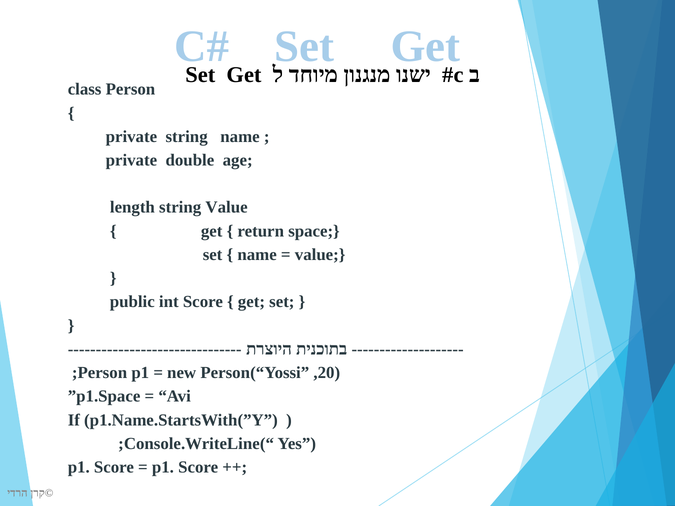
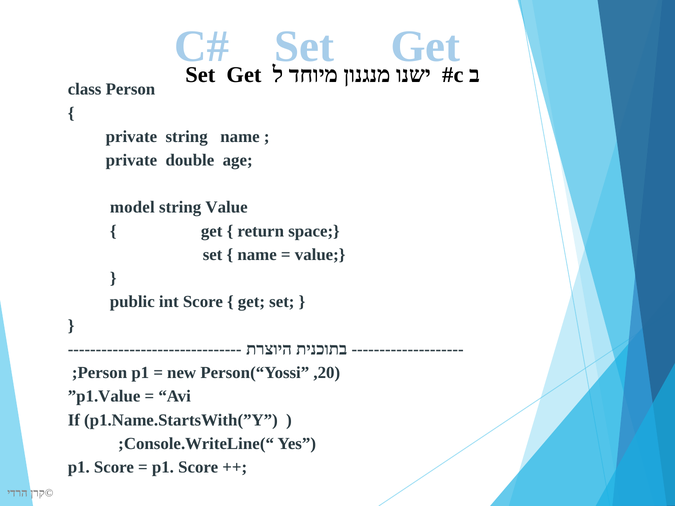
length: length -> model (132, 208)
p1.Space: p1.Space -> p1.Value (108, 397)
